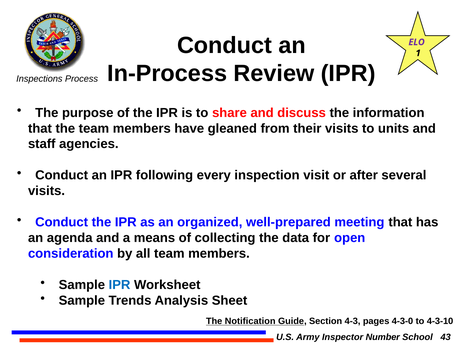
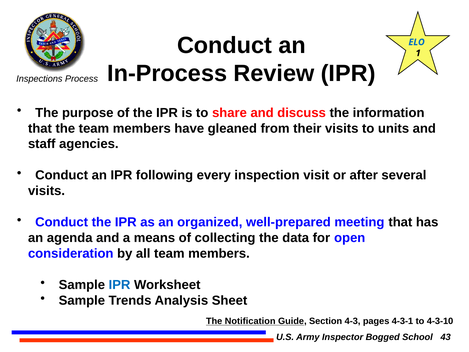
ELO colour: purple -> blue (417, 42)
4-3-0: 4-3-0 -> 4-3-1 (402, 321)
Number: Number -> Bogged (383, 337)
